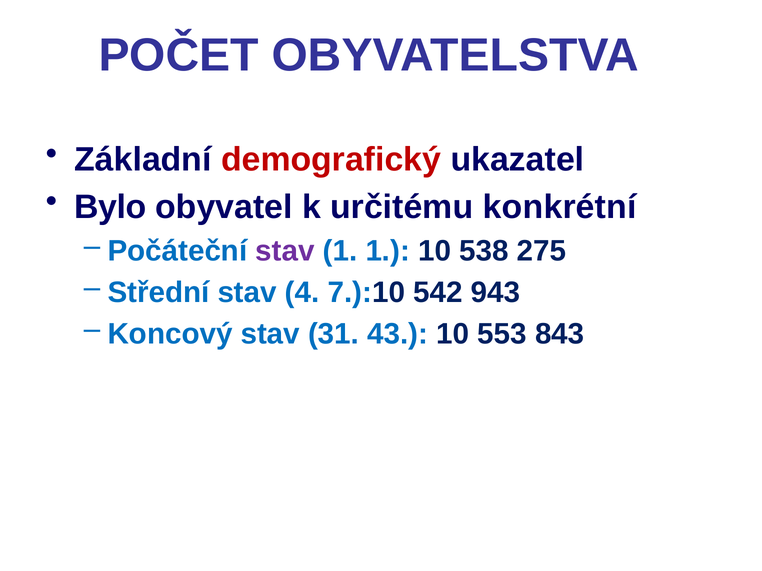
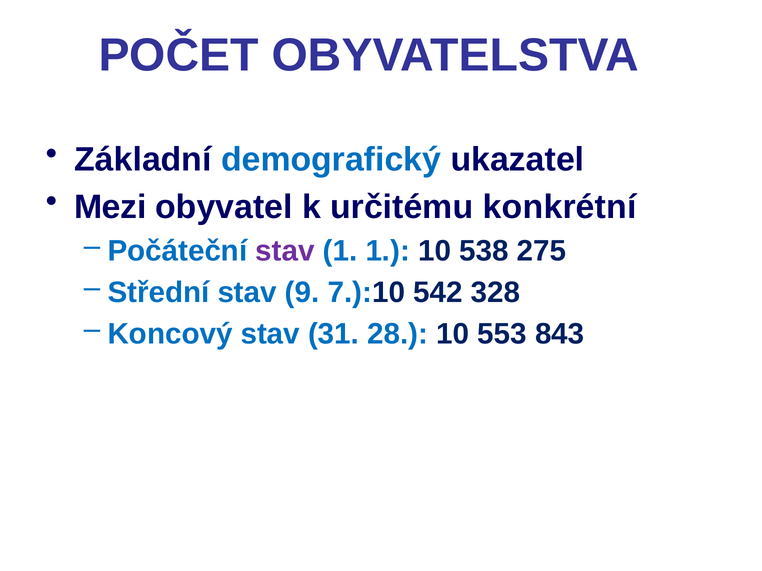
demografický colour: red -> blue (331, 160)
Bylo: Bylo -> Mezi (110, 207)
4: 4 -> 9 (302, 293)
943: 943 -> 328 (496, 293)
43: 43 -> 28 (398, 334)
